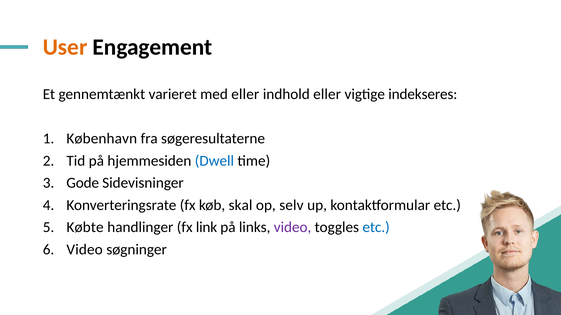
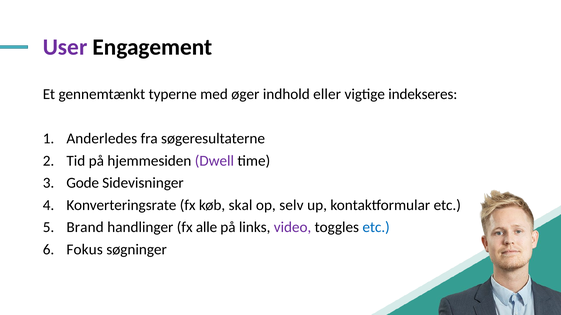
User colour: orange -> purple (65, 47)
varieret: varieret -> typerne (173, 94)
med eller: eller -> øger (245, 94)
København: København -> Anderledes (102, 139)
Dwell colour: blue -> purple (214, 161)
Købte: Købte -> Brand (85, 228)
link: link -> alle (207, 228)
Video: Video -> Fokus (85, 250)
